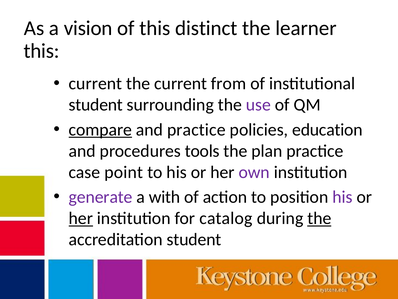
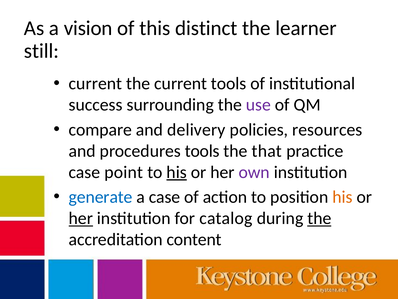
this: this -> still (41, 51)
current from: from -> tools (229, 83)
student: student -> success (96, 105)
compare underline: present -> none (100, 129)
and practice: practice -> delivery (196, 129)
education: education -> resources (327, 129)
plan: plan -> that (267, 151)
his underline: none -> present (177, 172)
generate colour: purple -> blue (101, 197)
a with: with -> case (164, 197)
his colour: purple -> orange (342, 197)
accreditation student: student -> content (194, 239)
